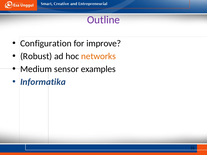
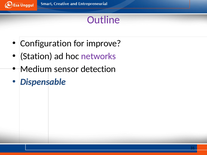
Robust: Robust -> Station (36, 56)
networks colour: orange -> purple (99, 56)
examples: examples -> detection (98, 69)
Informatika: Informatika -> Dispensable (43, 82)
